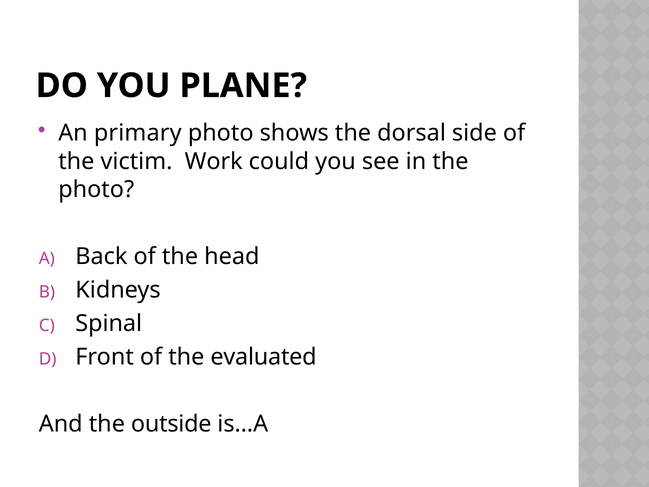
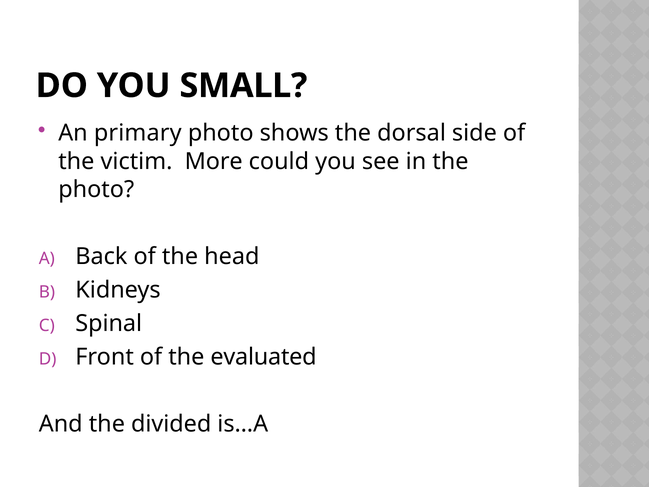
PLANE: PLANE -> SMALL (243, 86)
Work: Work -> More (214, 161)
outside: outside -> divided (171, 424)
